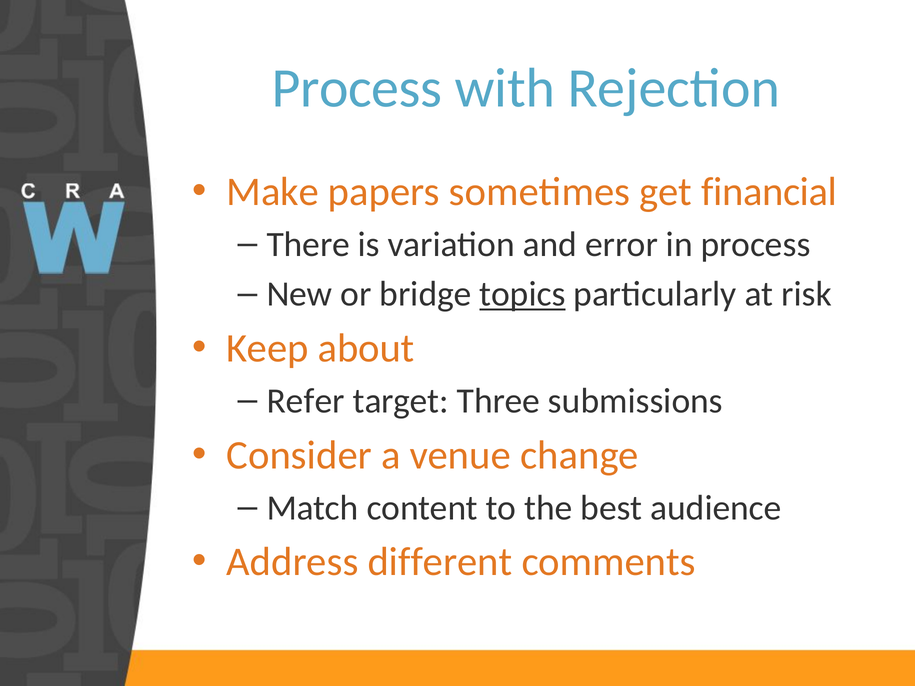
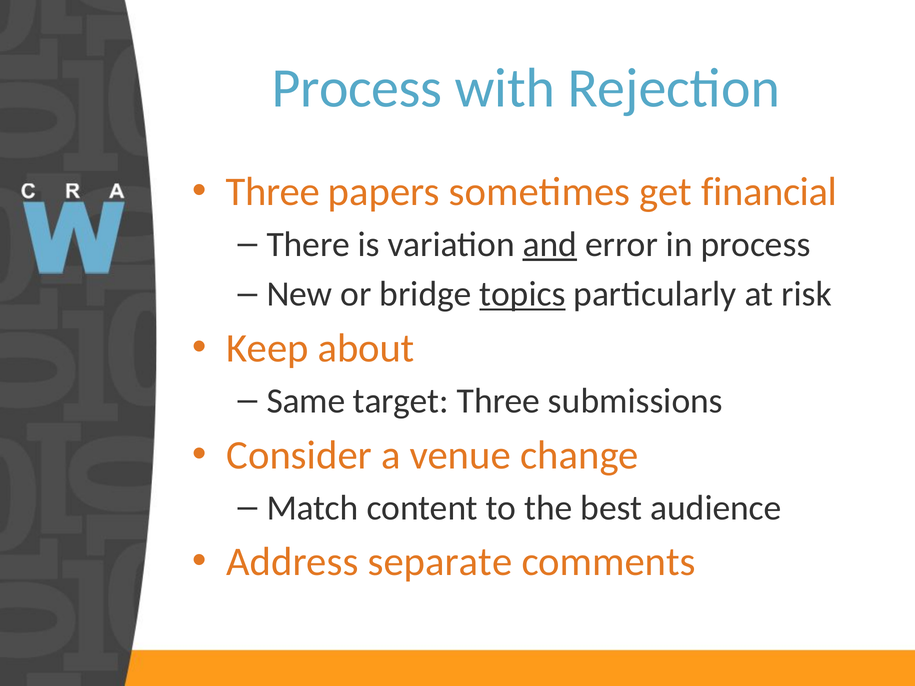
Make: Make -> Three (273, 192)
and underline: none -> present (550, 244)
Refer: Refer -> Same (306, 401)
different: different -> separate (440, 562)
